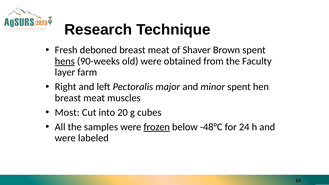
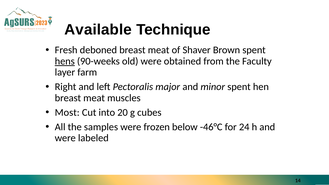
Research: Research -> Available (98, 30)
frozen underline: present -> none (157, 127)
-48°C: -48°C -> -46°C (211, 127)
